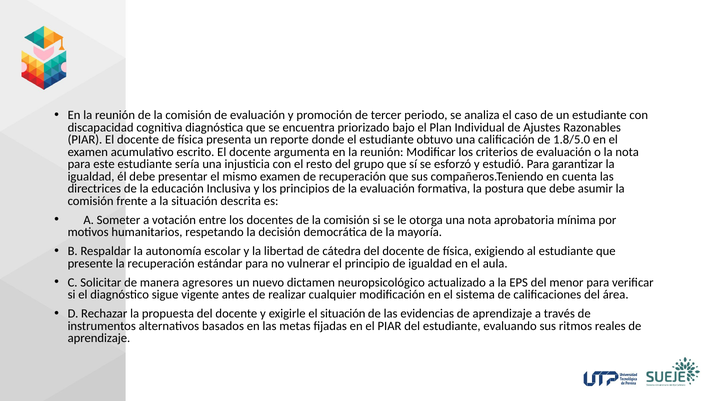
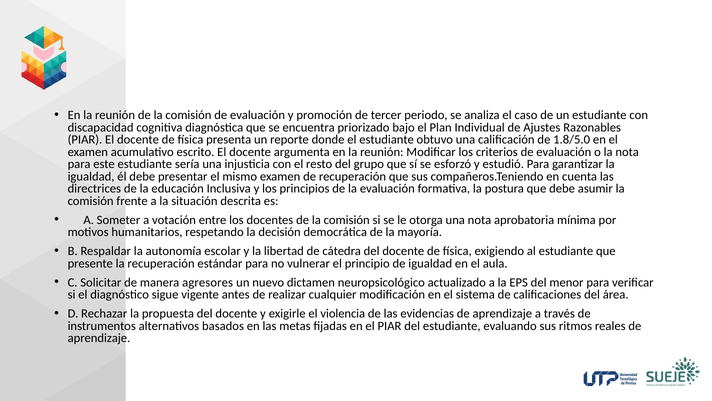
el situación: situación -> violencia (343, 313)
